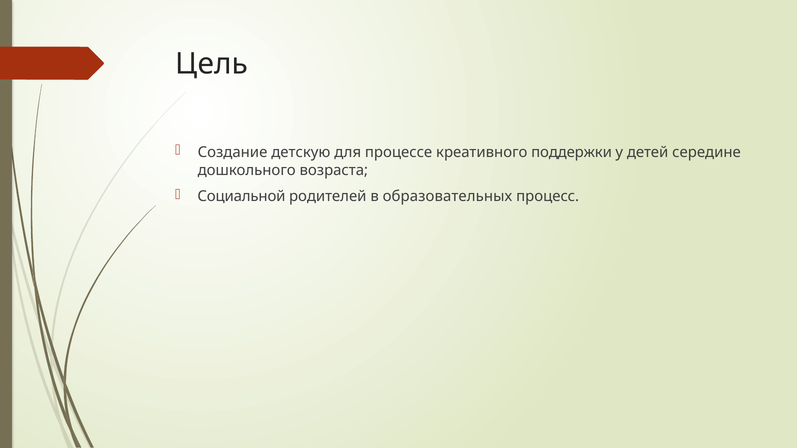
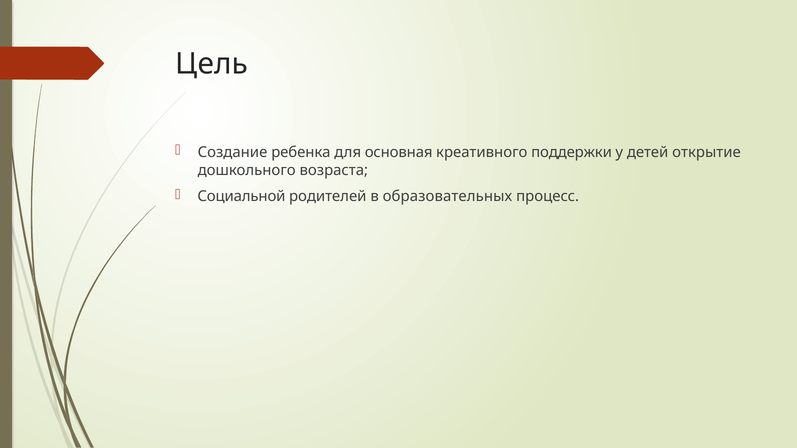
детскую: детскую -> ребенка (301, 152)
процессе: процессе -> основная (399, 152)
середине: середине -> открытие (707, 152)
